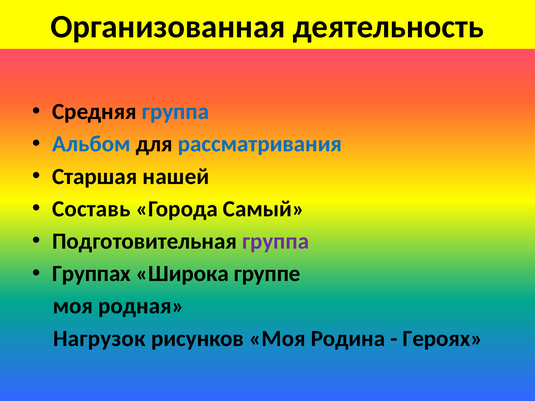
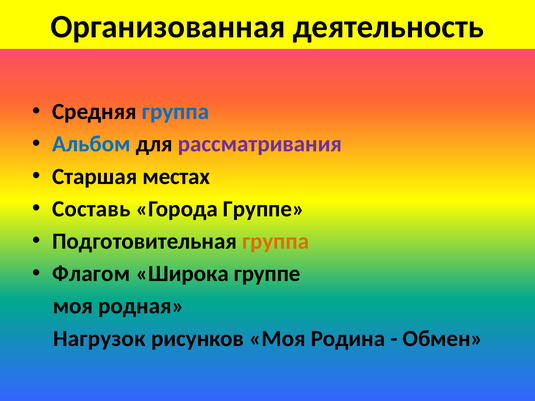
рассматривания colour: blue -> purple (260, 144)
нашей: нашей -> местах (176, 177)
Города Самый: Самый -> Группе (264, 209)
группа colour: purple -> orange (276, 241)
Группах: Группах -> Флагом (91, 274)
Героях: Героях -> Обмен (443, 339)
